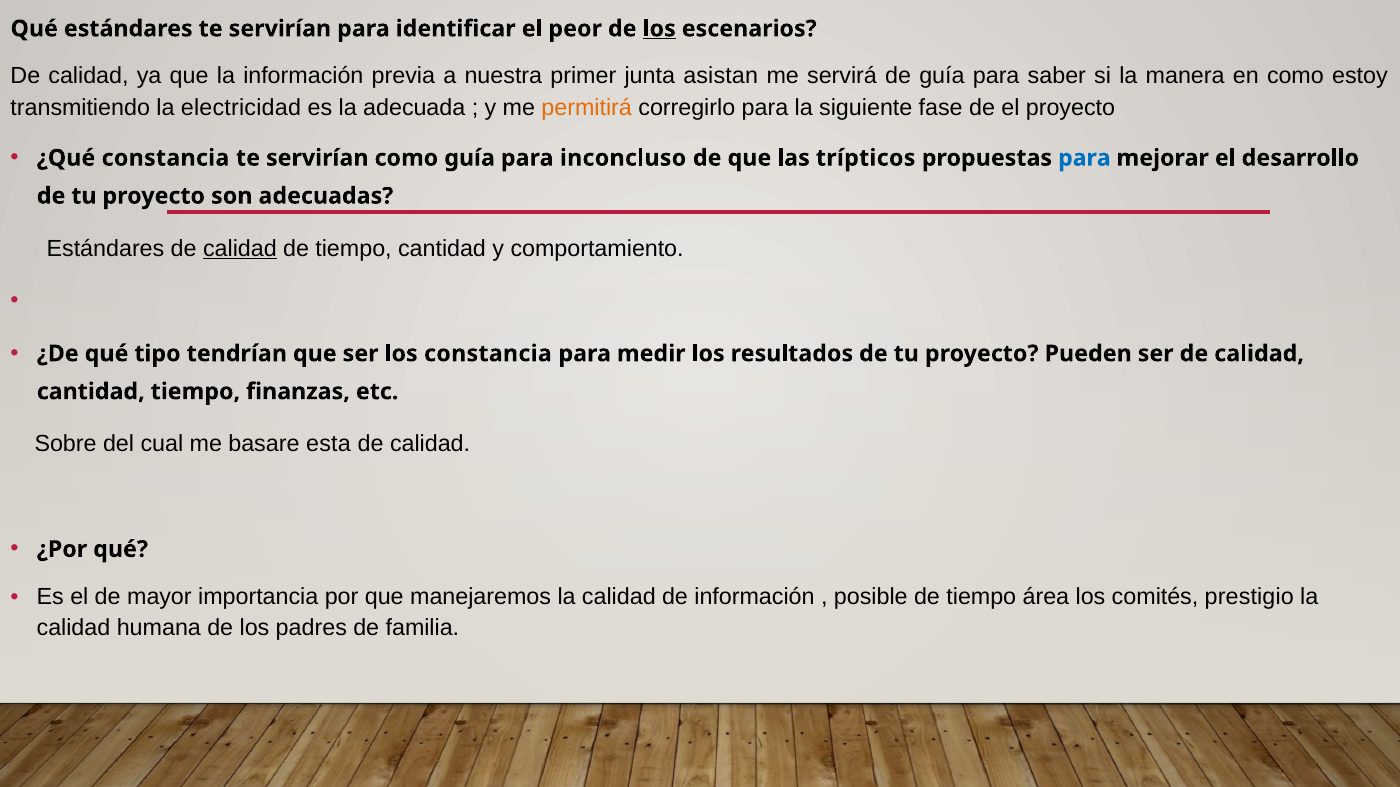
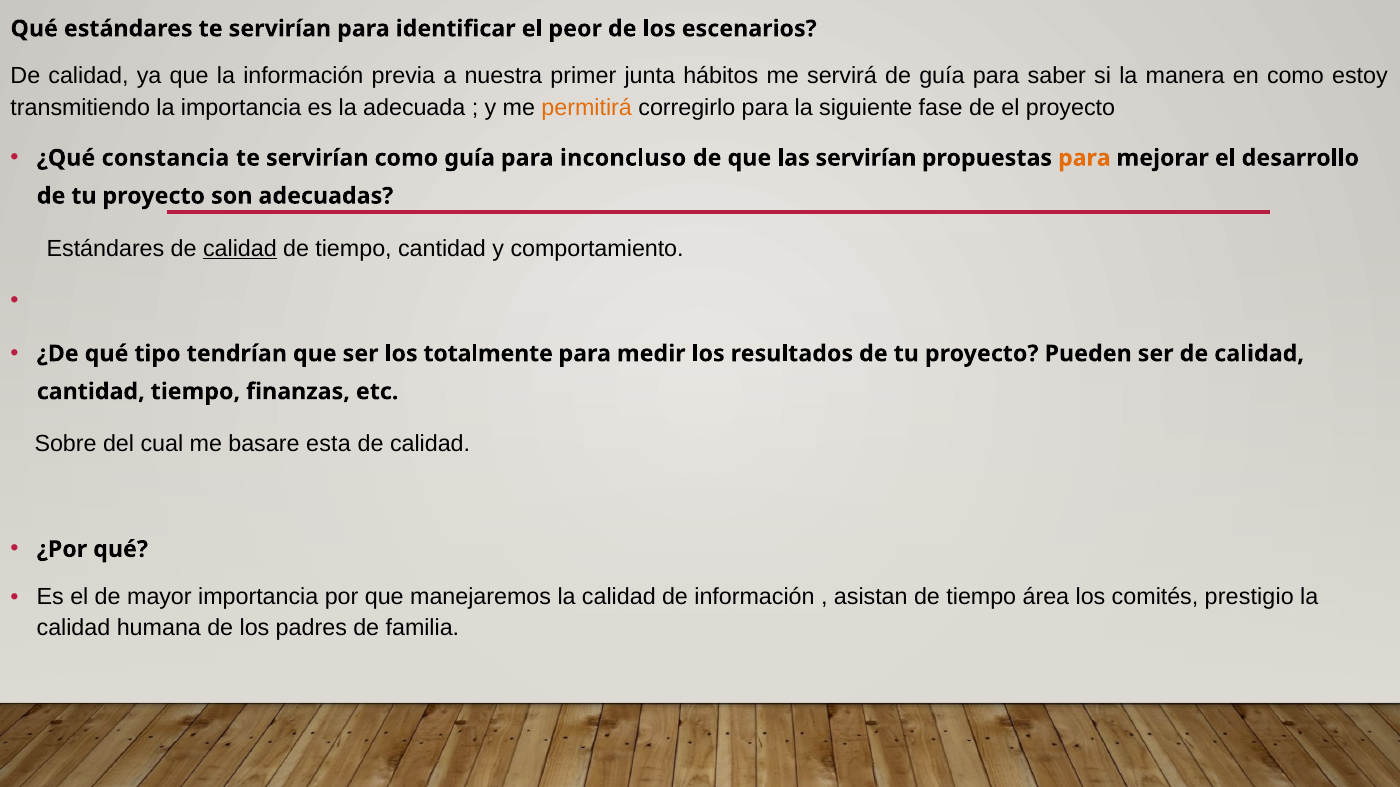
los underline: present -> none (659, 29)
asistan: asistan -> hábitos (721, 76)
la electricidad: electricidad -> importancia (241, 107)
las trípticos: trípticos -> servirían (866, 158)
para colour: blue -> orange (1084, 158)
los constancia: constancia -> totalmente (488, 354)
posible: posible -> asistan (871, 597)
